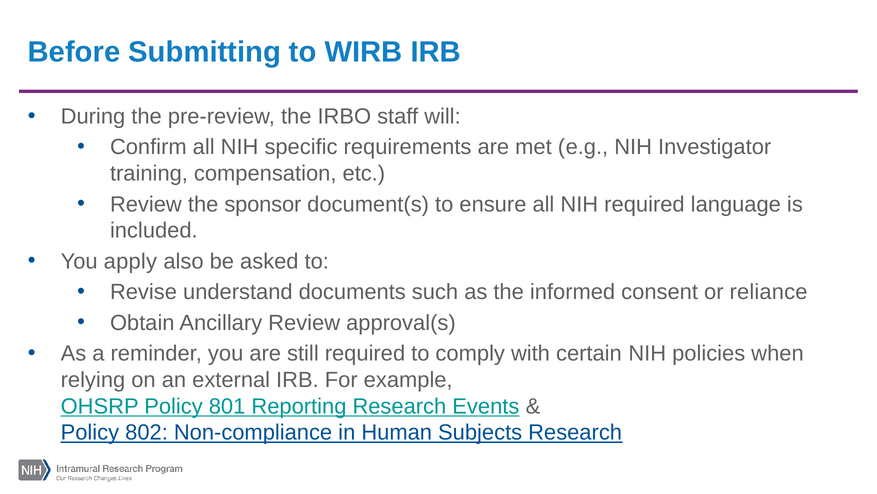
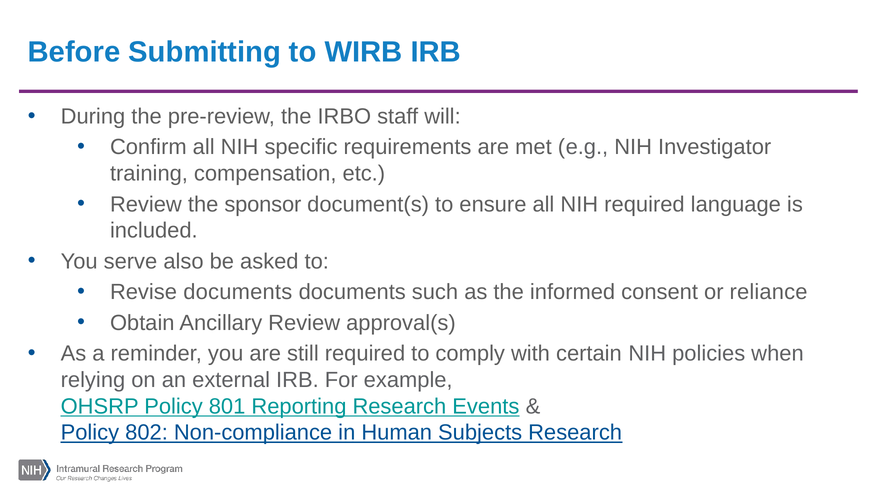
apply: apply -> serve (130, 261)
Revise understand: understand -> documents (238, 292)
